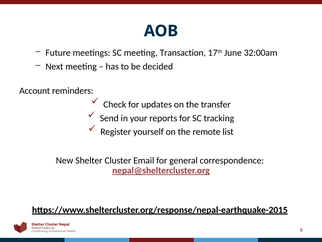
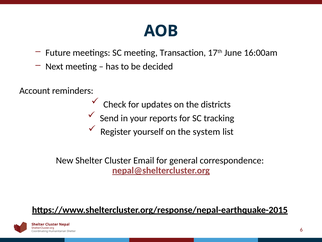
32:00am: 32:00am -> 16:00am (261, 53)
transfer: transfer -> districts (216, 104)
remote: remote -> system (206, 132)
